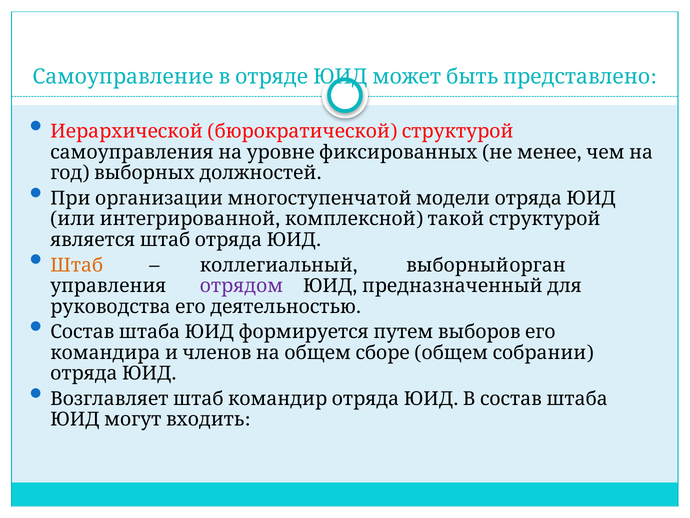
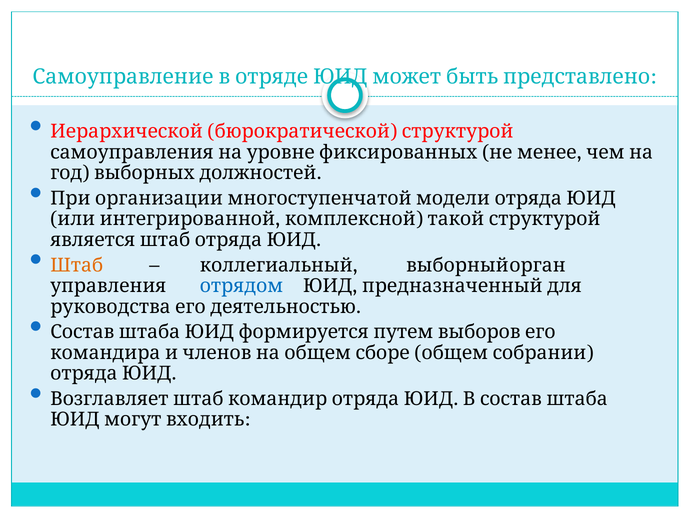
отрядом colour: purple -> blue (241, 286)
